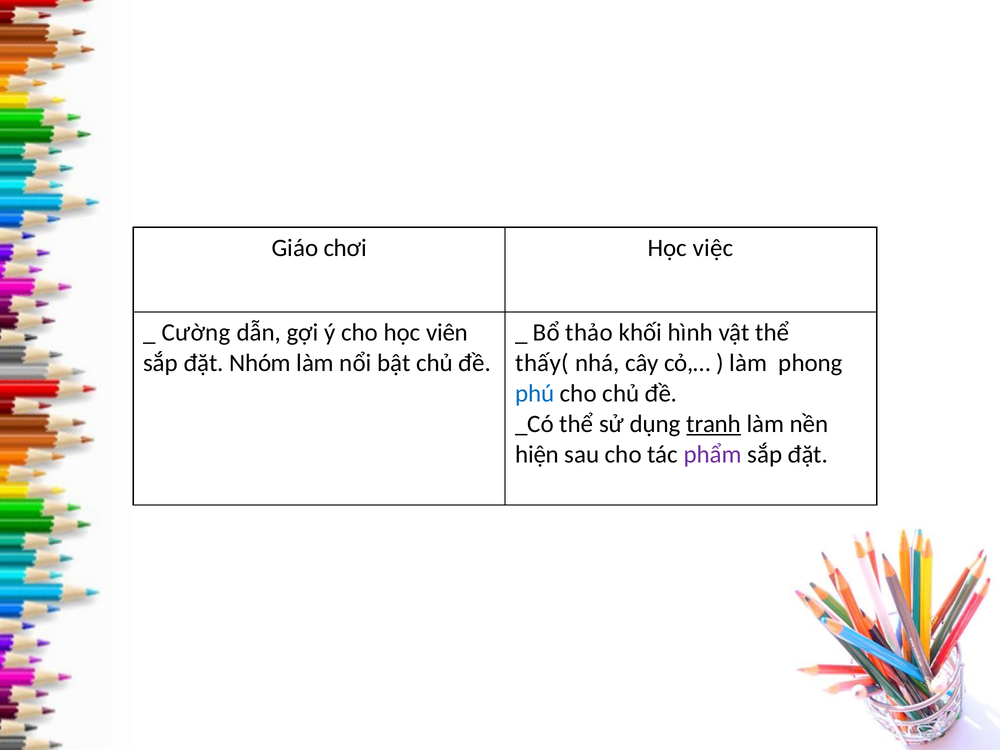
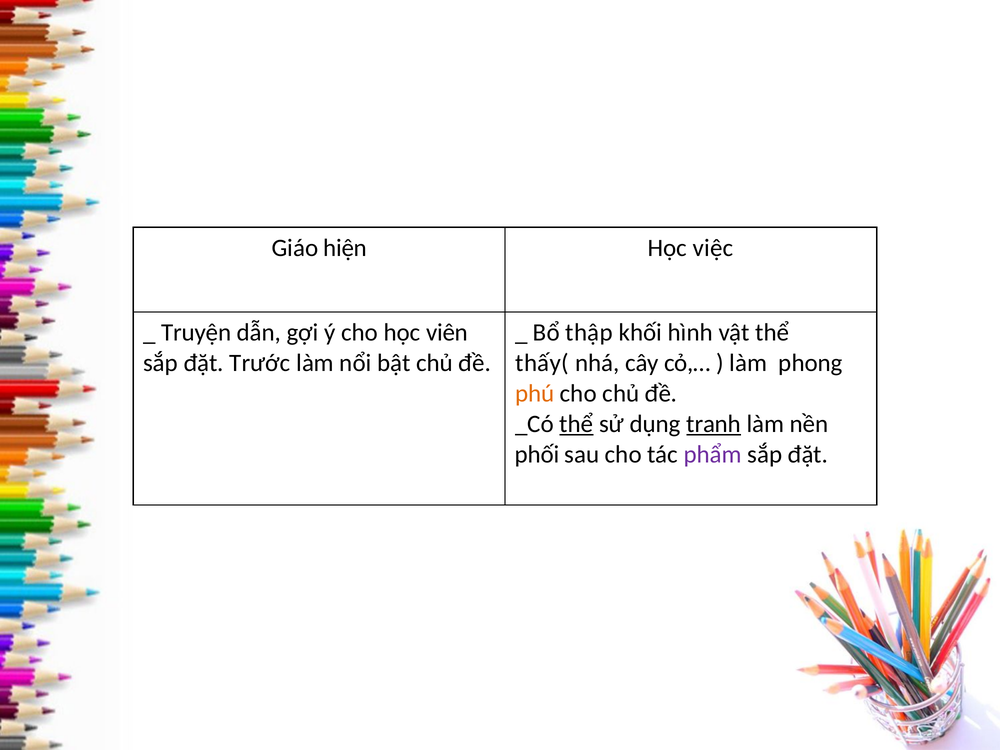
chơi: chơi -> hiện (345, 248)
Cường: Cường -> Truyện (196, 332)
thảo: thảo -> thập (589, 332)
Nhóm: Nhóm -> Trước (260, 363)
phú colour: blue -> orange (535, 393)
thể underline: none -> present (576, 424)
hiện: hiện -> phối (537, 454)
